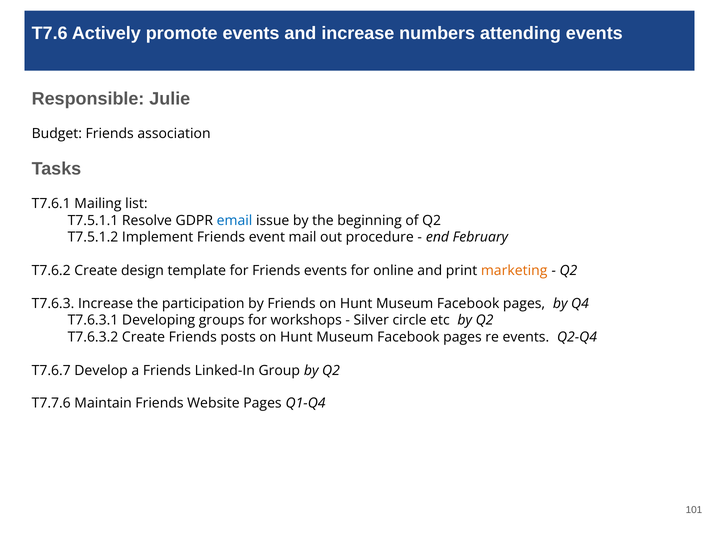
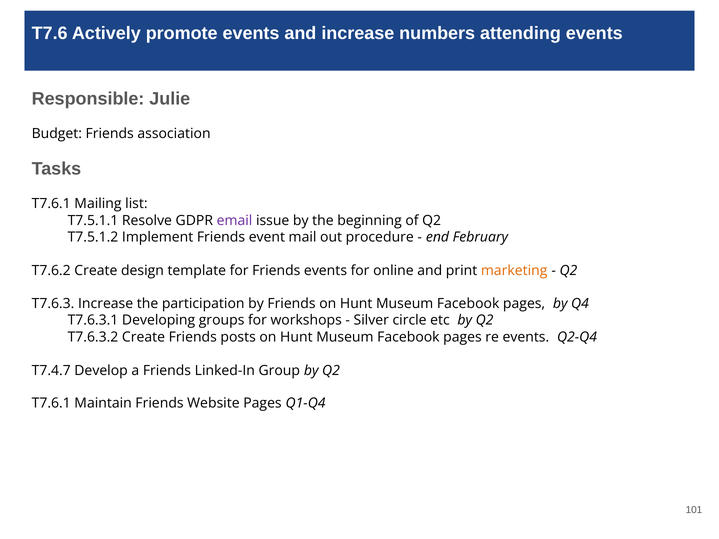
email colour: blue -> purple (235, 221)
T7.6.7: T7.6.7 -> T7.4.7 (51, 371)
T7.7.6: T7.7.6 -> T7.6.1 (51, 404)
